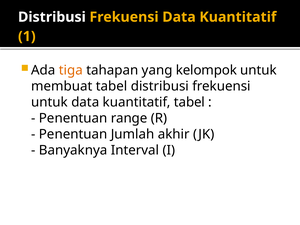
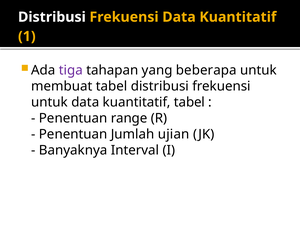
tiga colour: orange -> purple (71, 70)
kelompok: kelompok -> beberapa (206, 70)
akhir: akhir -> ujian (174, 134)
